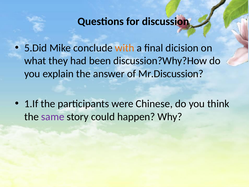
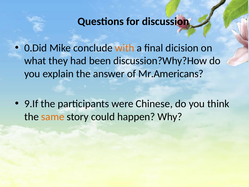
5.Did: 5.Did -> 0.Did (36, 48)
Mr.Discussion: Mr.Discussion -> Mr.Americans (171, 74)
1.If: 1.If -> 9.If (31, 104)
same colour: purple -> orange (53, 117)
